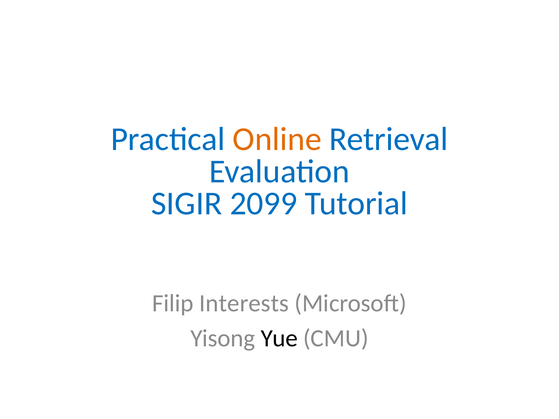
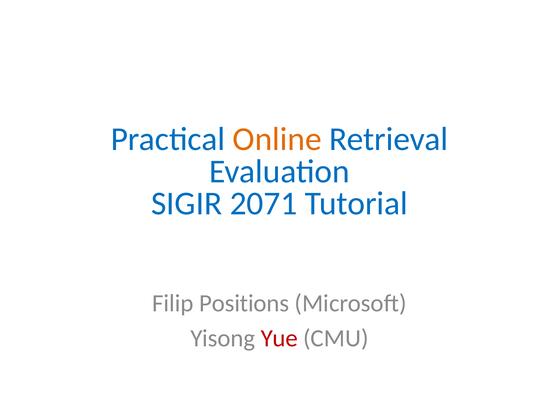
2099: 2099 -> 2071 (264, 203)
Interests: Interests -> Positions (244, 304)
Yue colour: black -> red (279, 338)
